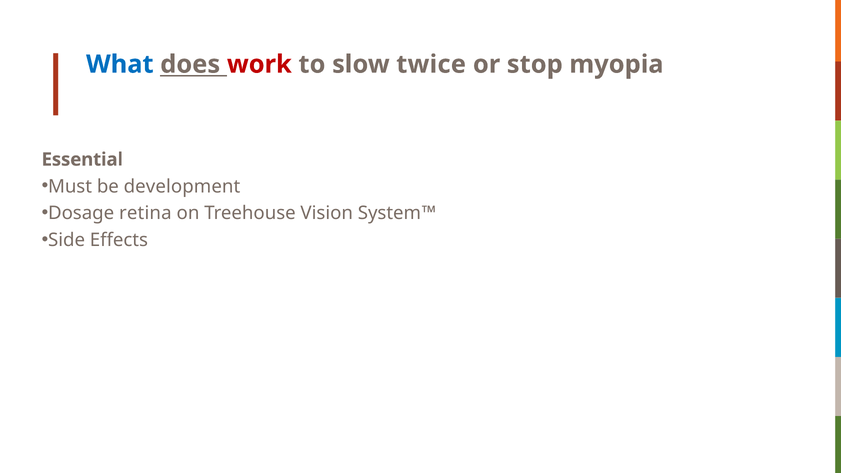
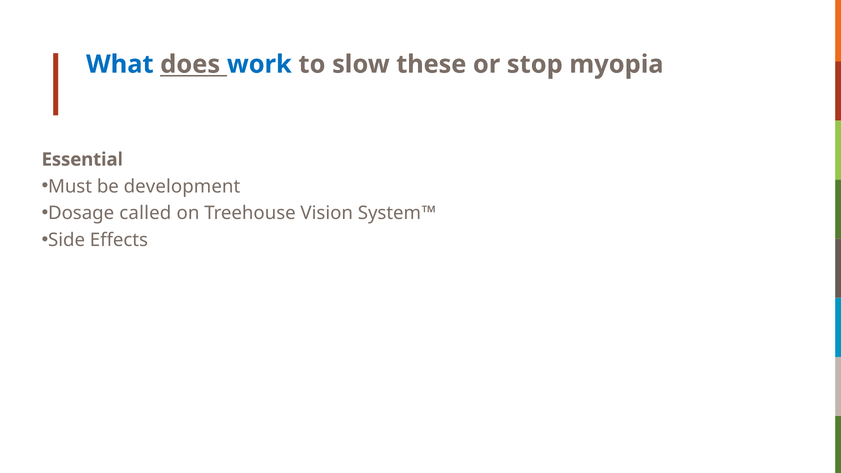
work colour: red -> blue (259, 64)
twice: twice -> these (431, 64)
retina: retina -> called (145, 213)
